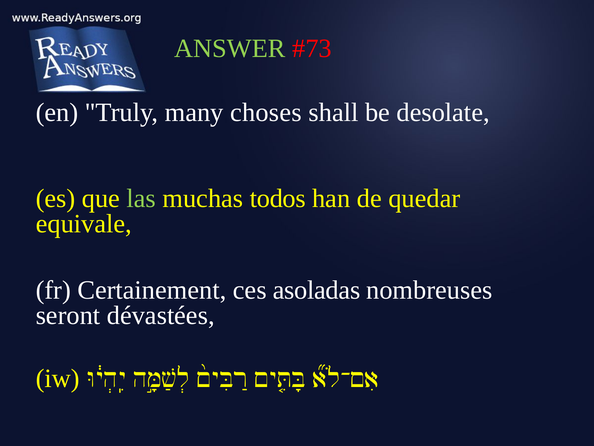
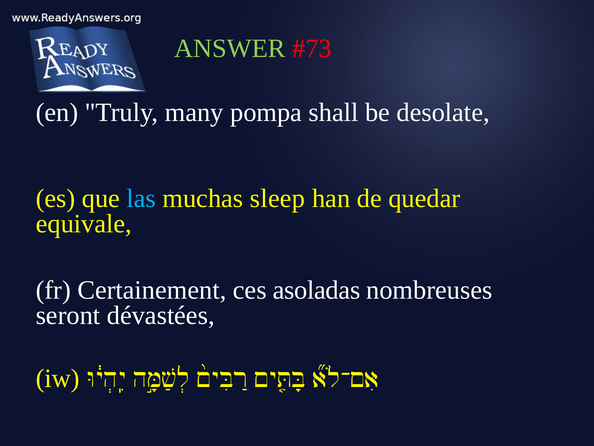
choses: choses -> pompa (266, 112)
las colour: light green -> light blue (141, 198)
todos: todos -> sleep (278, 198)
